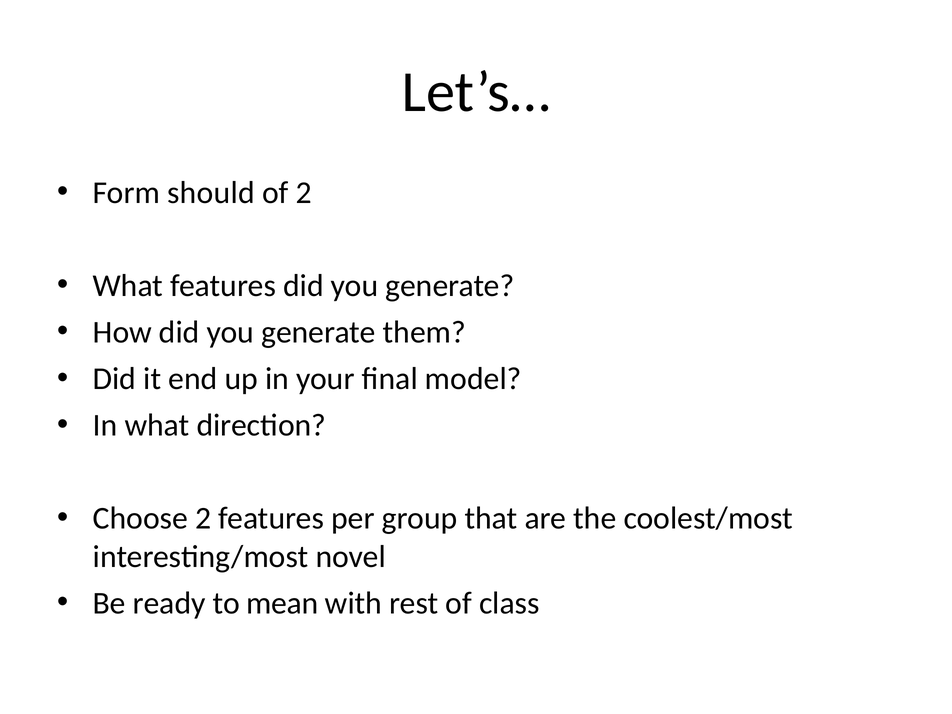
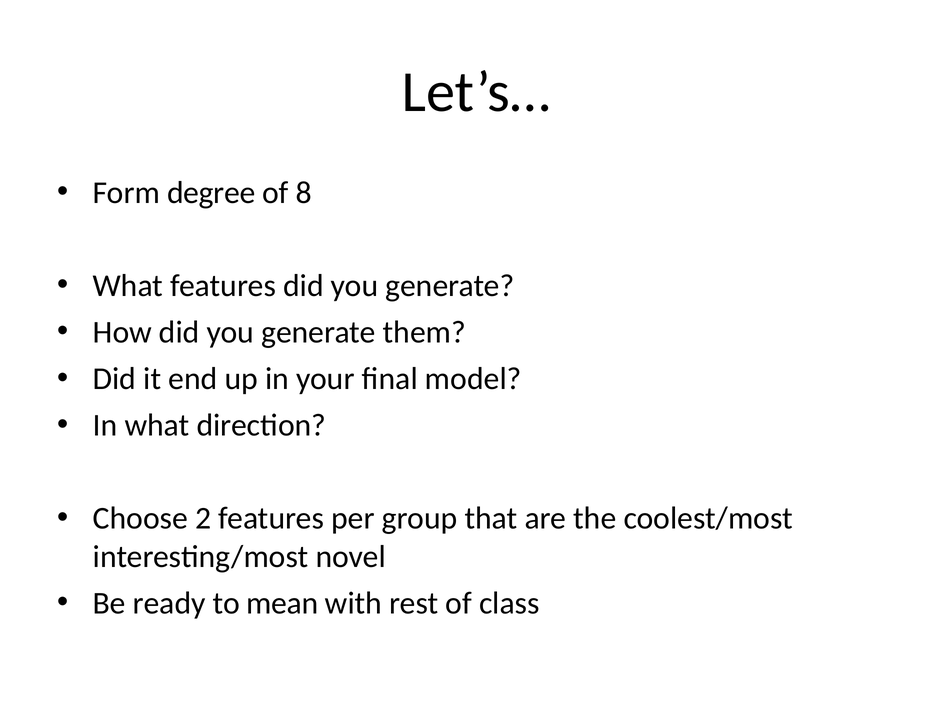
should: should -> degree (211, 193)
of 2: 2 -> 8 (304, 193)
